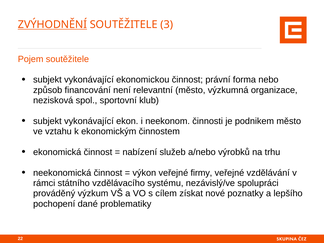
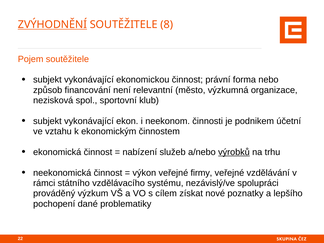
3: 3 -> 8 (167, 25)
podnikem město: město -> účetní (289, 121)
výrobků underline: none -> present (234, 152)
